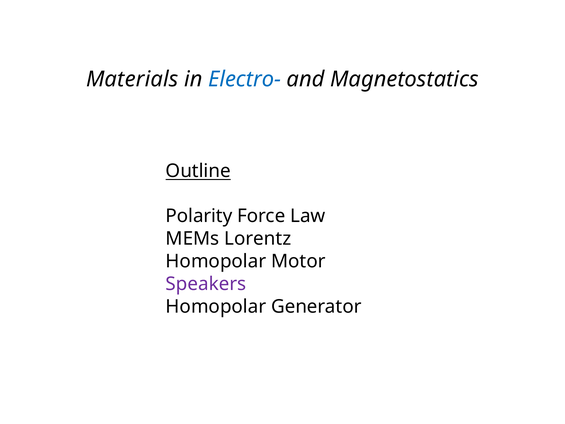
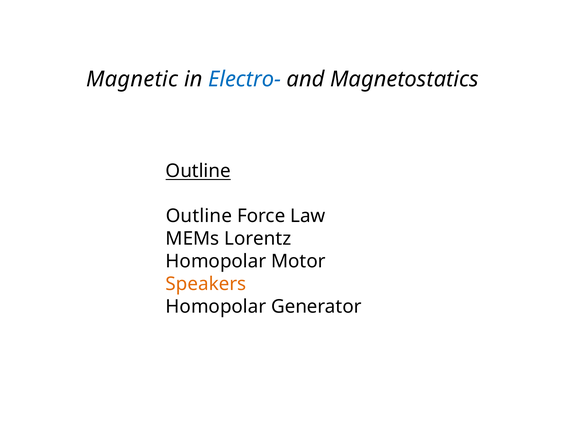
Materials: Materials -> Magnetic (132, 79)
Polarity: Polarity -> Outline (199, 216)
Speakers colour: purple -> orange (206, 284)
